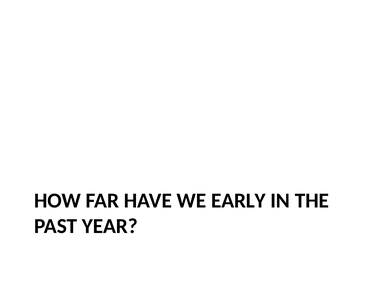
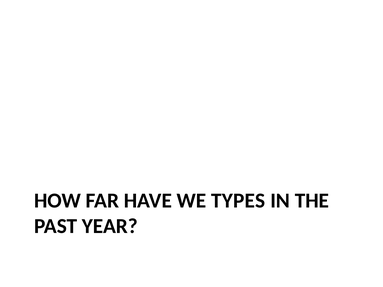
EARLY: EARLY -> TYPES (238, 201)
